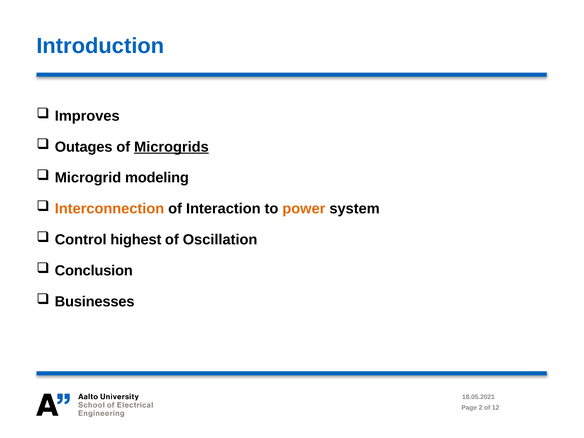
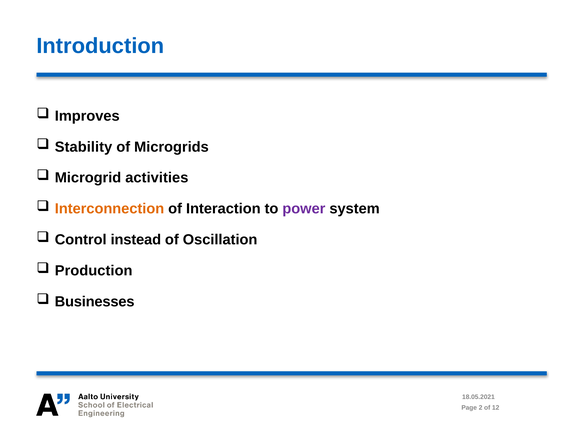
Outages: Outages -> Stability (84, 147)
Microgrids underline: present -> none (171, 147)
modeling: modeling -> activities (157, 178)
power colour: orange -> purple (304, 209)
highest: highest -> instead (136, 240)
Conclusion: Conclusion -> Production (94, 271)
